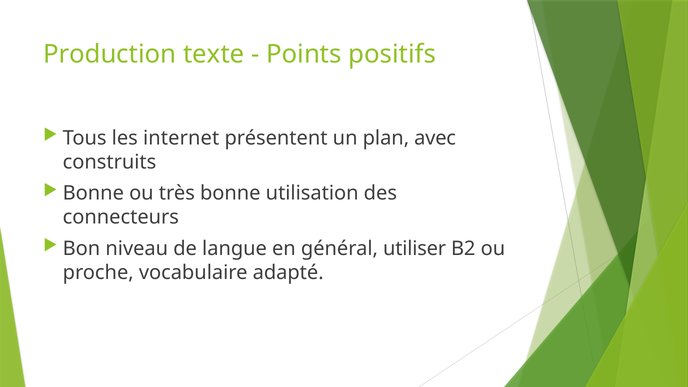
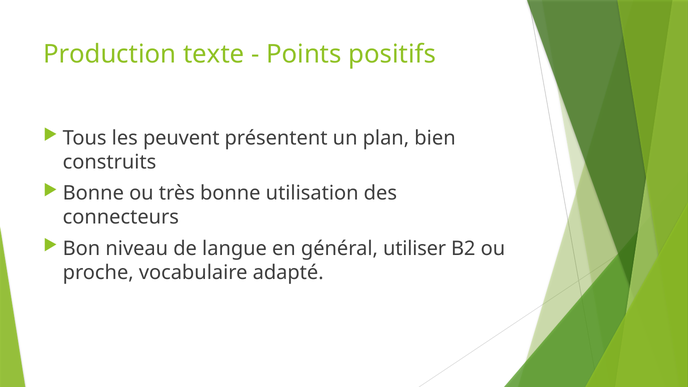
internet: internet -> peuvent (181, 138)
avec: avec -> bien (435, 138)
